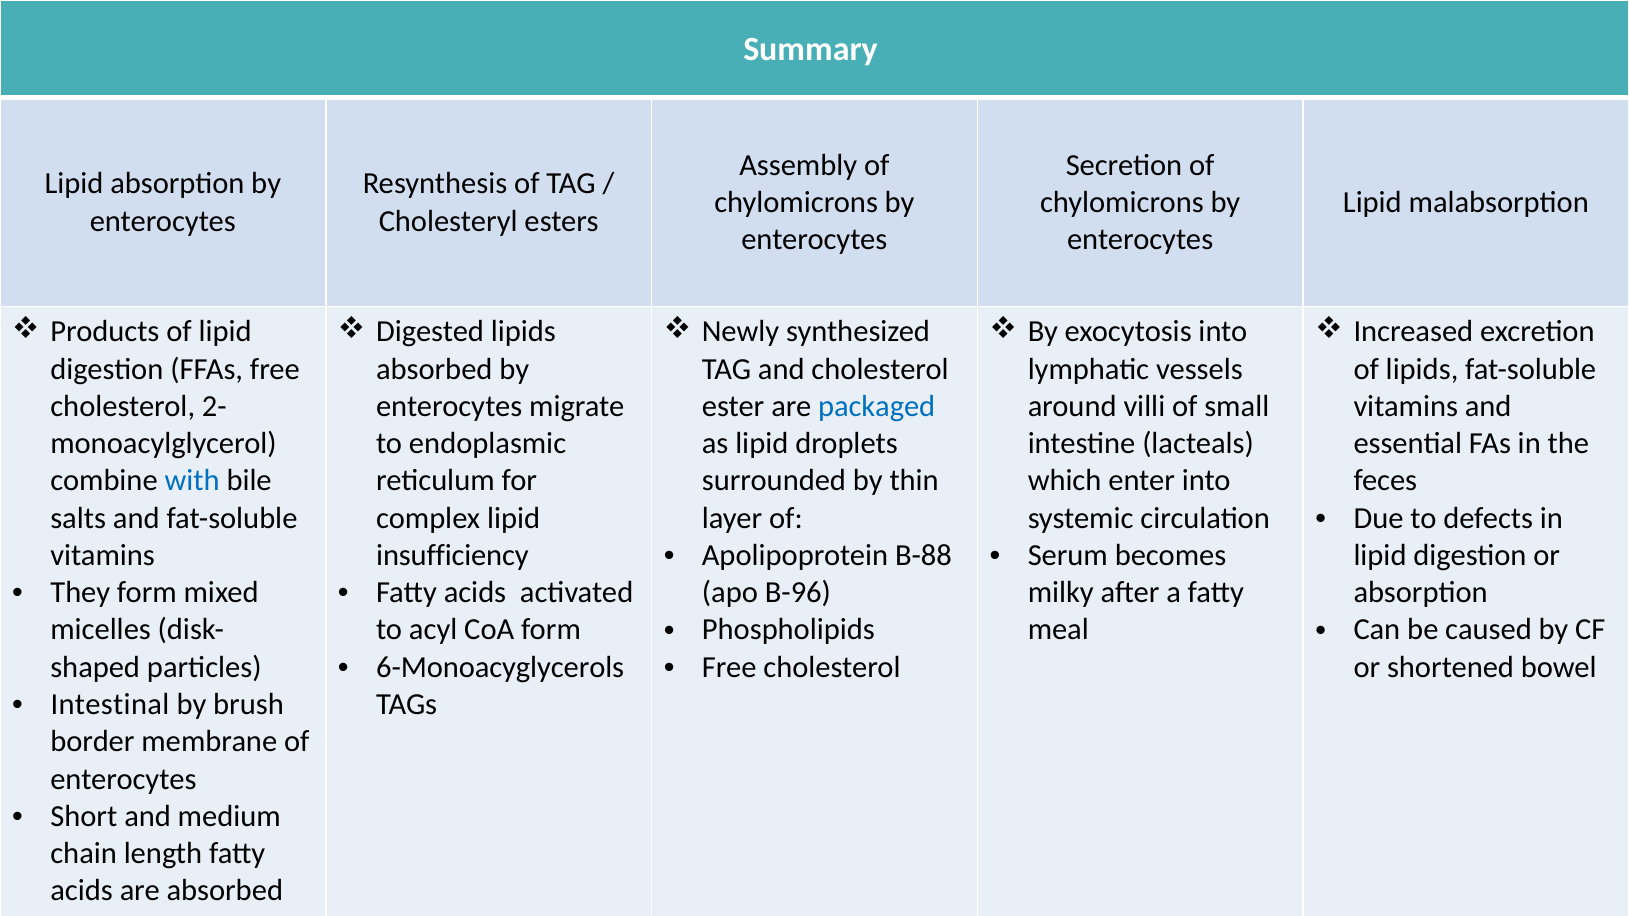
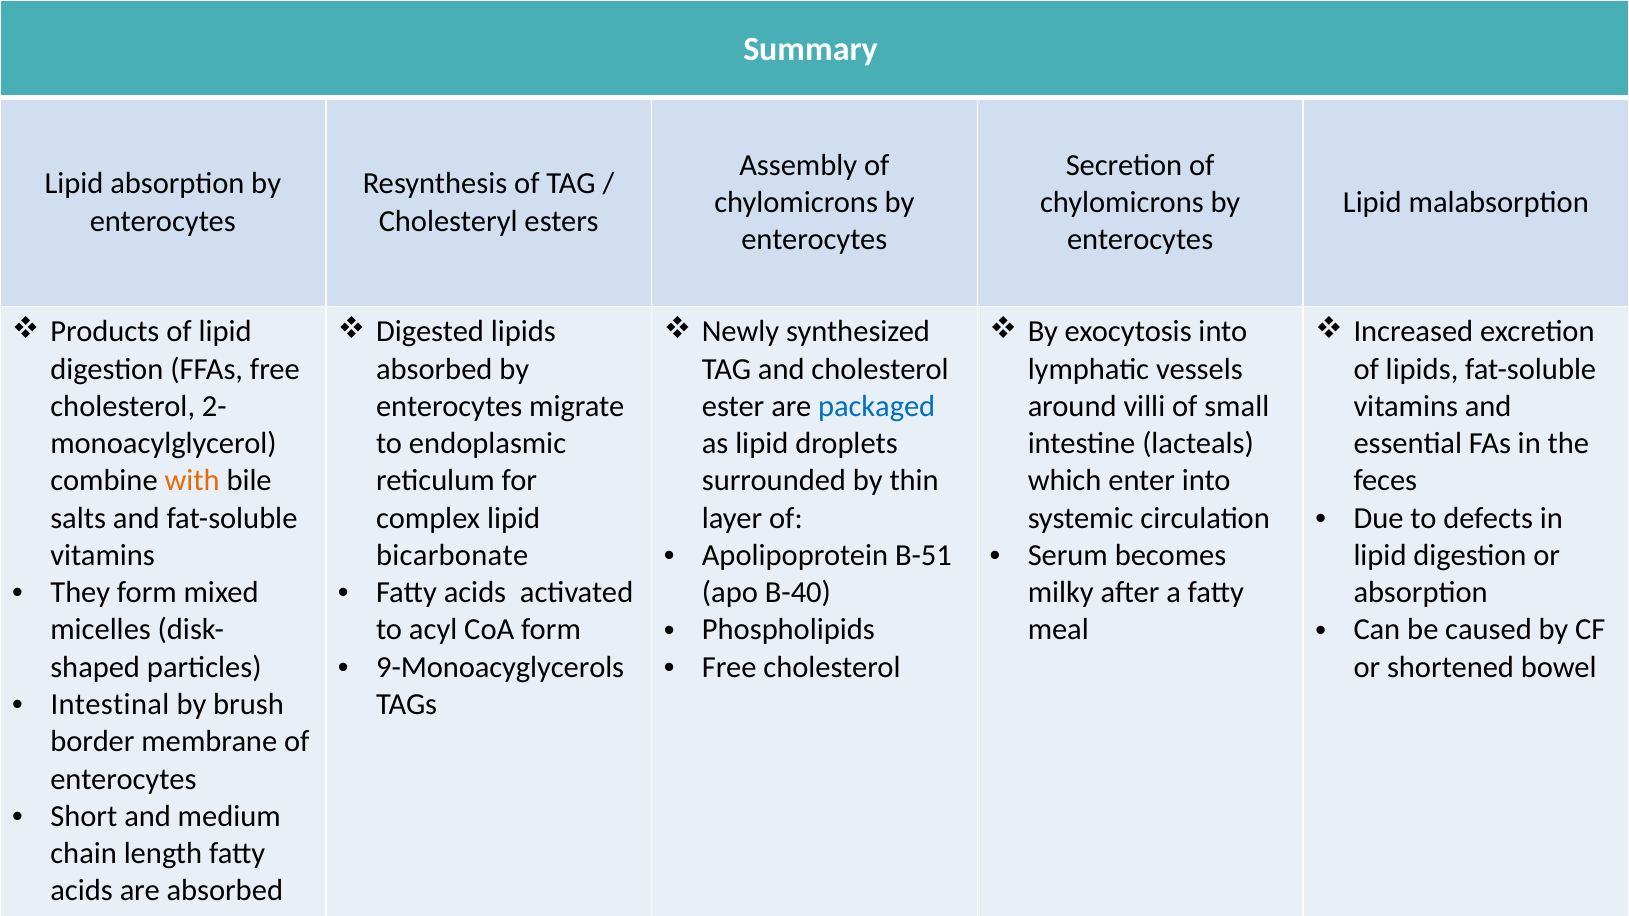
with colour: blue -> orange (192, 481)
B-88: B-88 -> B-51 (923, 556)
insufficiency: insufficiency -> bicarbonate (452, 556)
B-96: B-96 -> B-40 (798, 593)
6-Monoacyglycerols: 6-Monoacyglycerols -> 9-Monoacyglycerols (500, 667)
